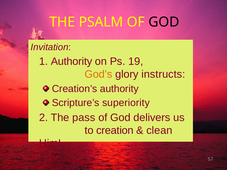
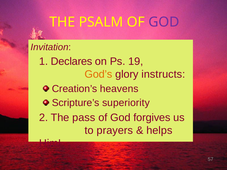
GOD colour: black -> purple (164, 22)
1 Authority: Authority -> Declares (72, 62)
Creation’s authority: authority -> heavens (119, 89)
delivers: delivers -> forgives (152, 118)
creation: creation -> prayers (115, 131)
clean: clean -> helps (159, 131)
